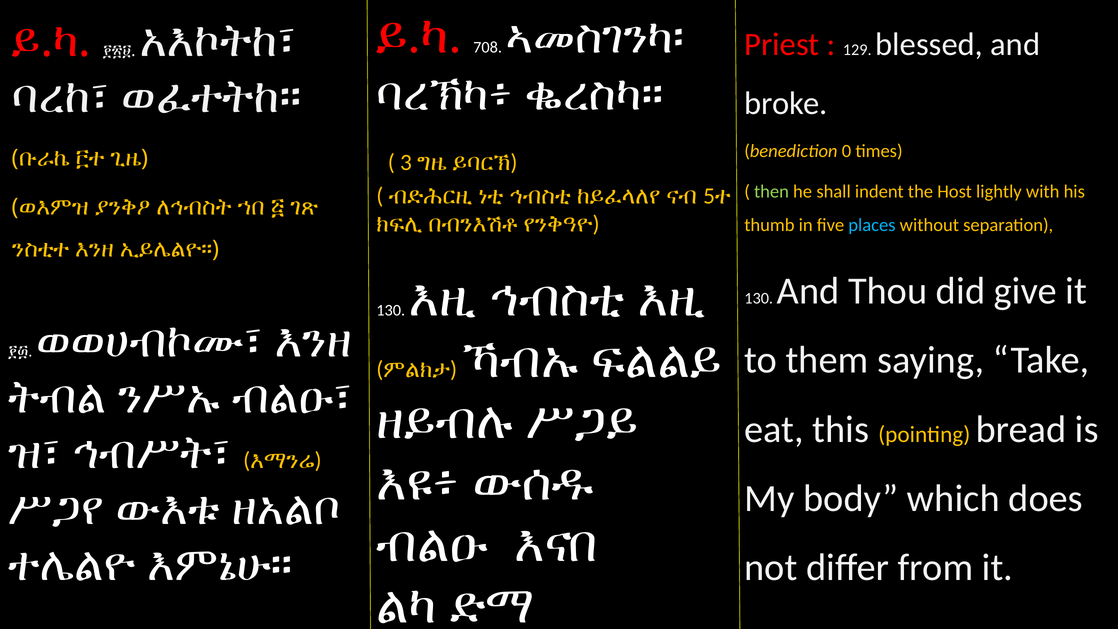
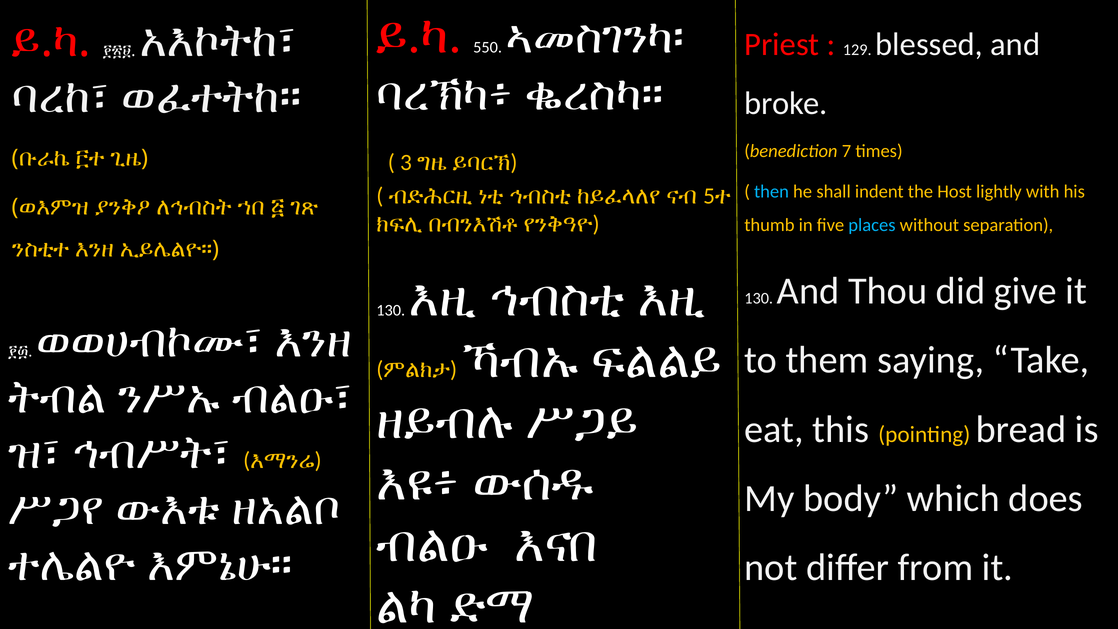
708: 708 -> 550 (488, 47)
0: 0 -> 7 (847, 151)
then colour: light green -> light blue (771, 192)
